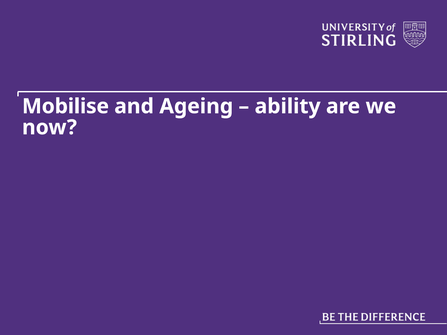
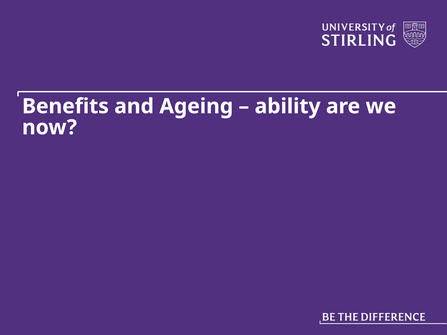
Mobilise: Mobilise -> Benefits (65, 106)
